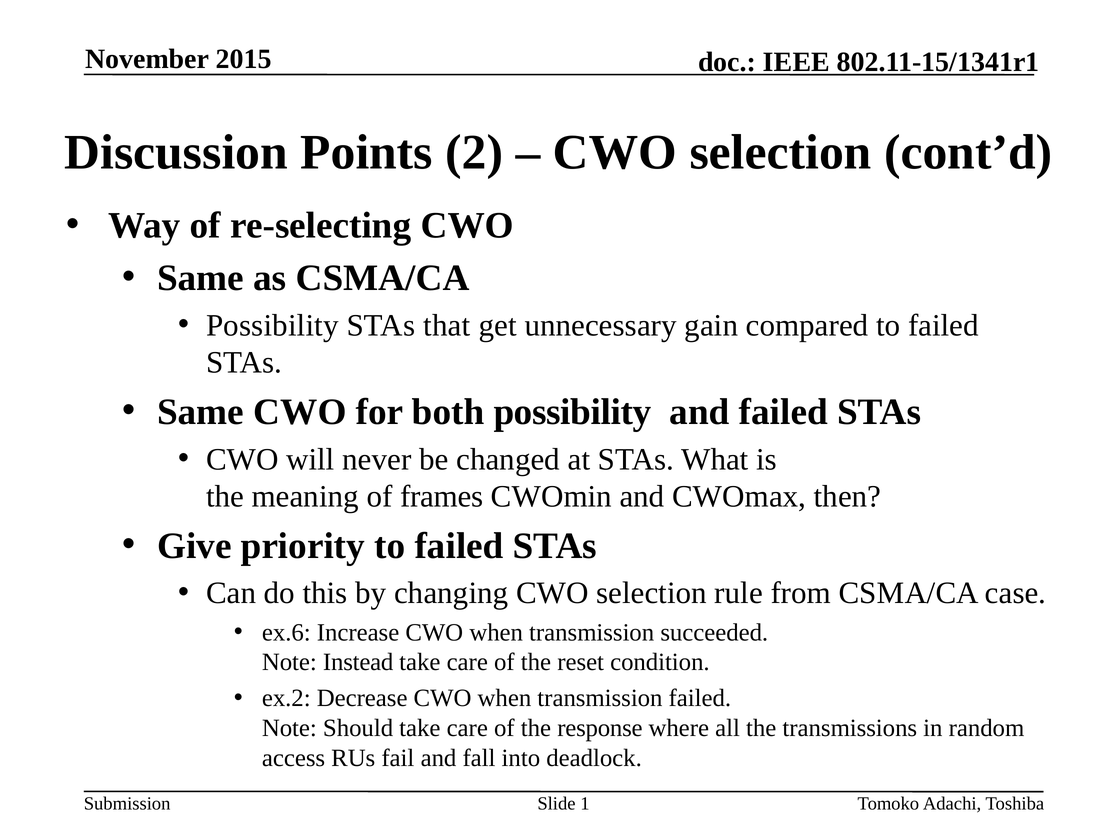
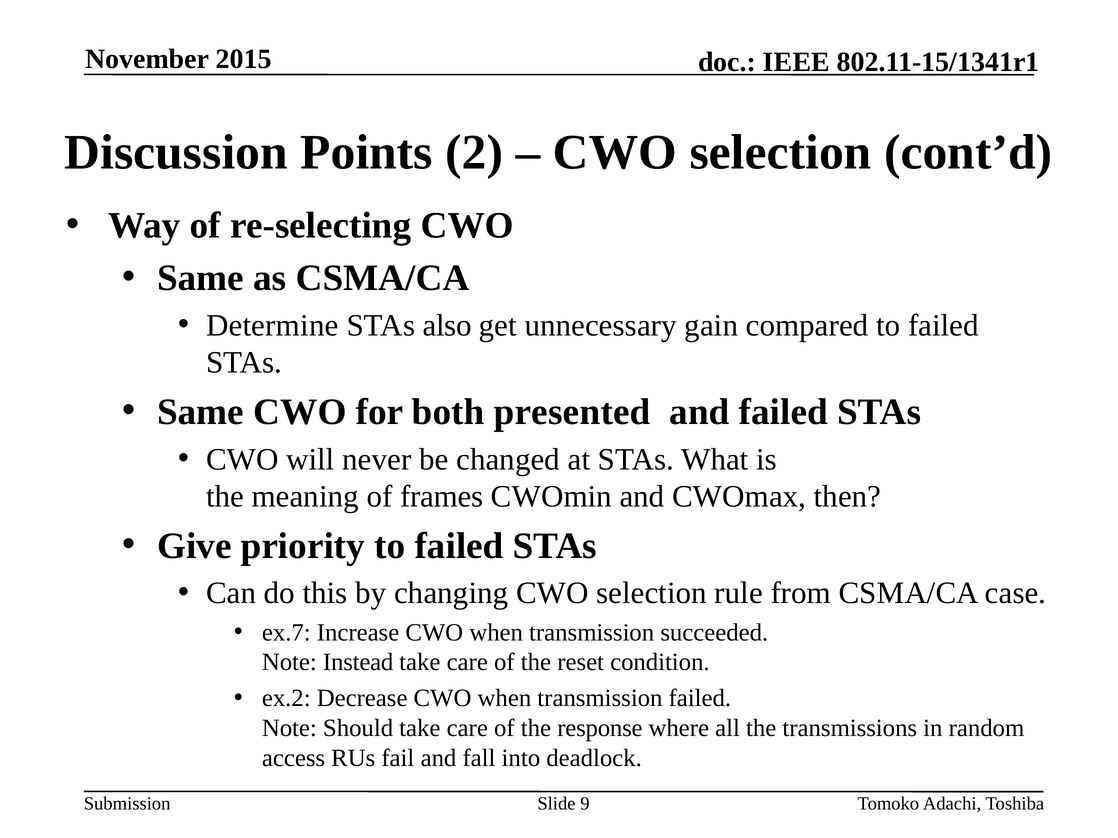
Possibility: Possibility -> Determine (272, 326)
that: that -> also (447, 326)
both possibility: possibility -> presented (572, 412)
ex.6: ex.6 -> ex.7 (286, 633)
1: 1 -> 9 (585, 804)
